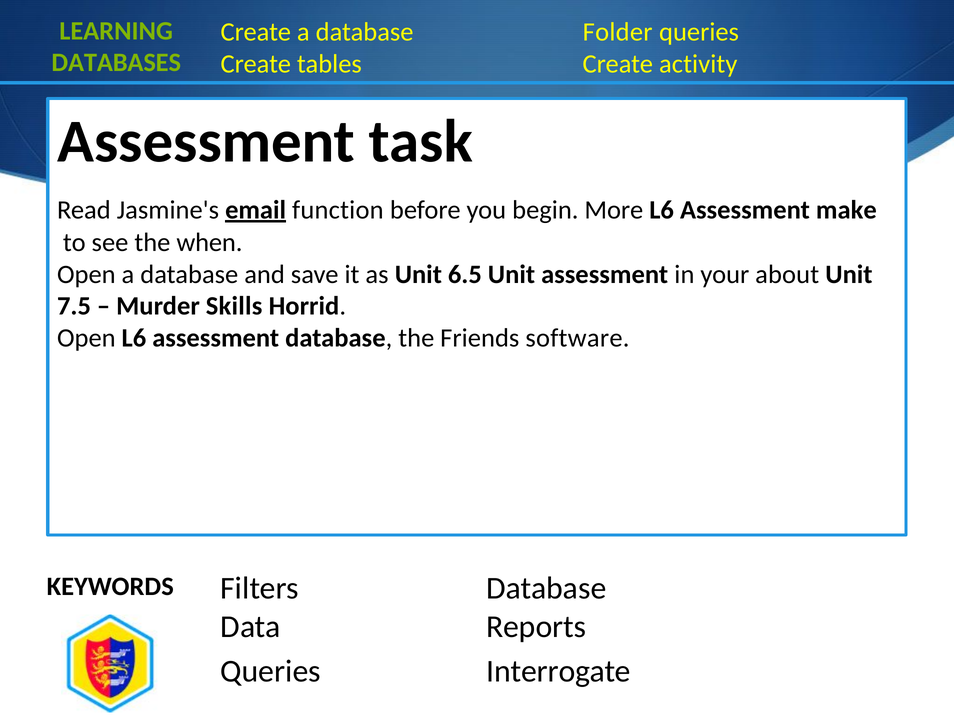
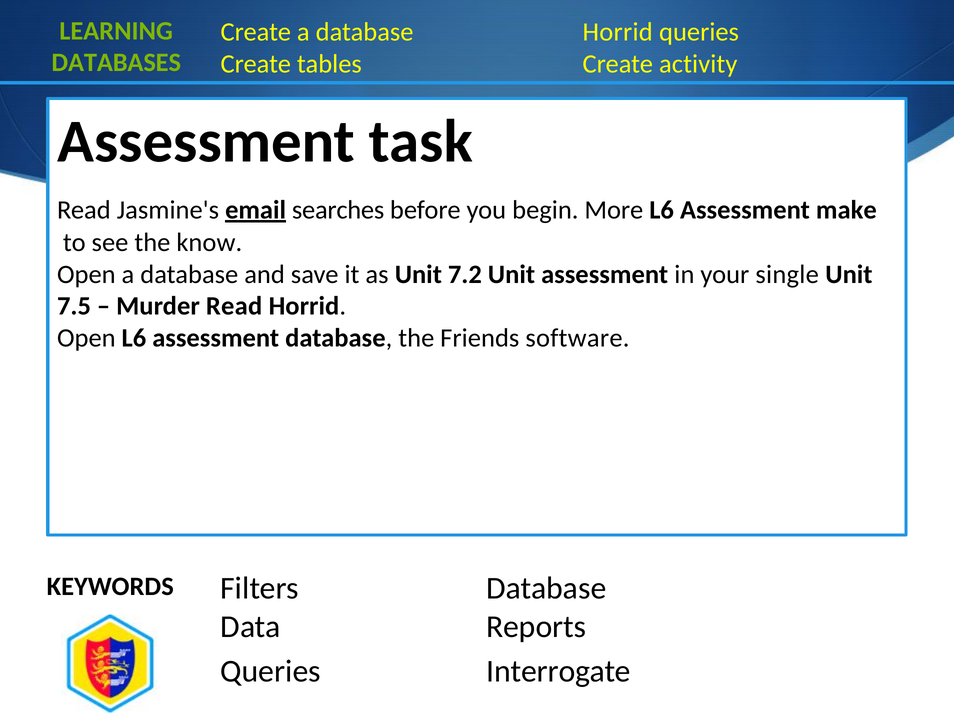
Folder: Folder -> Horrid (618, 32)
function: function -> searches (338, 210)
when: when -> know (209, 243)
6.5: 6.5 -> 7.2 (465, 274)
about: about -> single (787, 274)
Murder Skills: Skills -> Read (234, 306)
